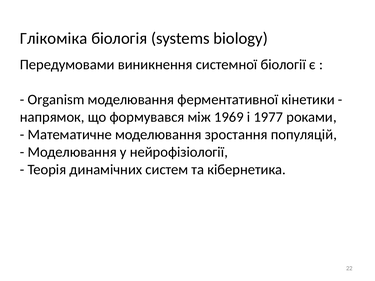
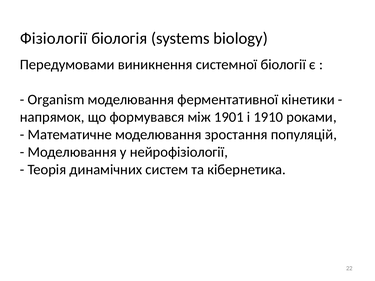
Глікоміка: Глікоміка -> Фізіології (54, 38)
1969: 1969 -> 1901 (229, 117)
1977: 1977 -> 1910 (268, 117)
